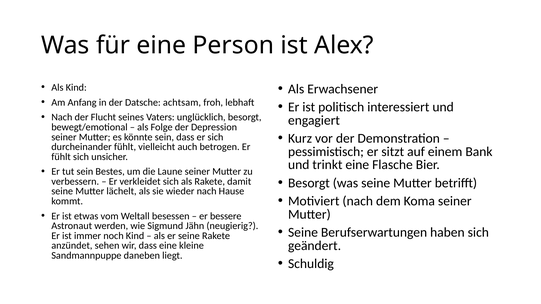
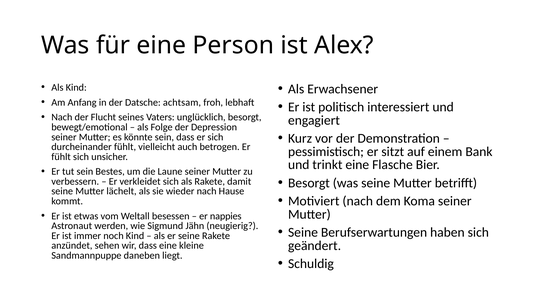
bessere: bessere -> nappies (226, 216)
